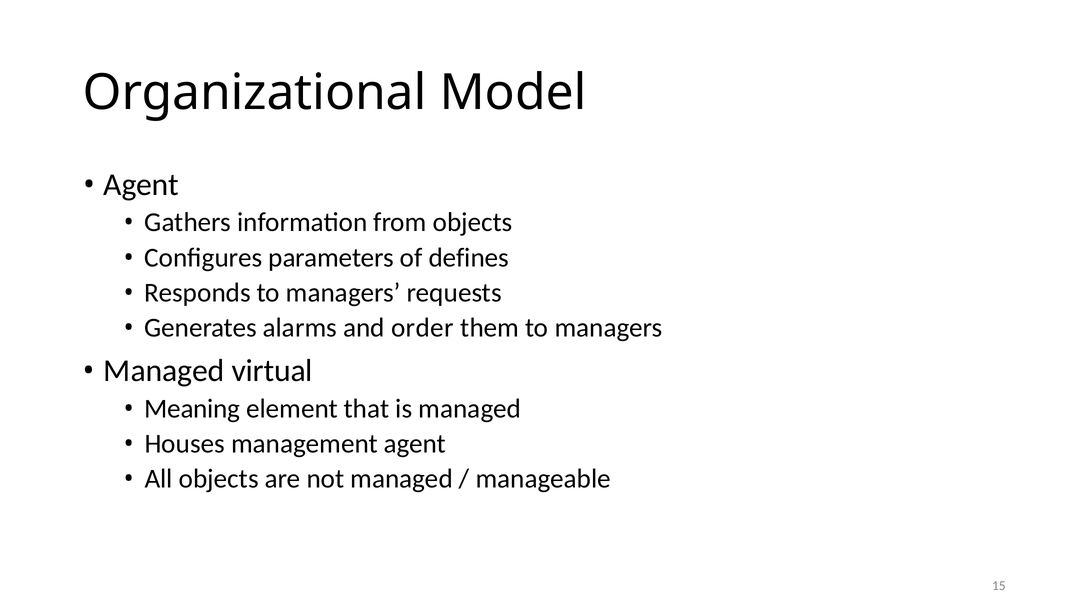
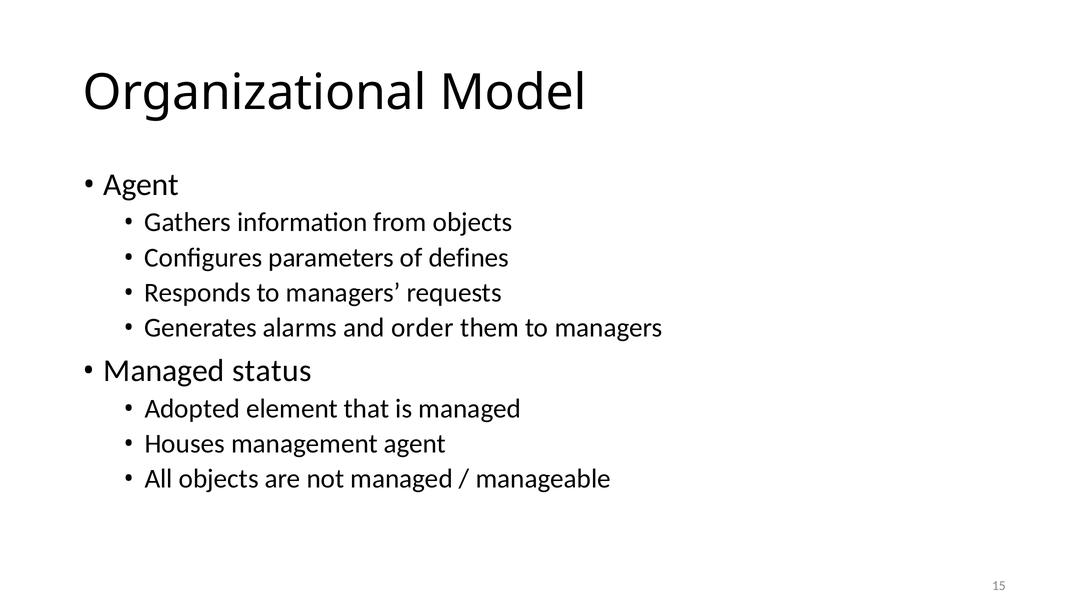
virtual: virtual -> status (272, 371)
Meaning: Meaning -> Adopted (192, 408)
